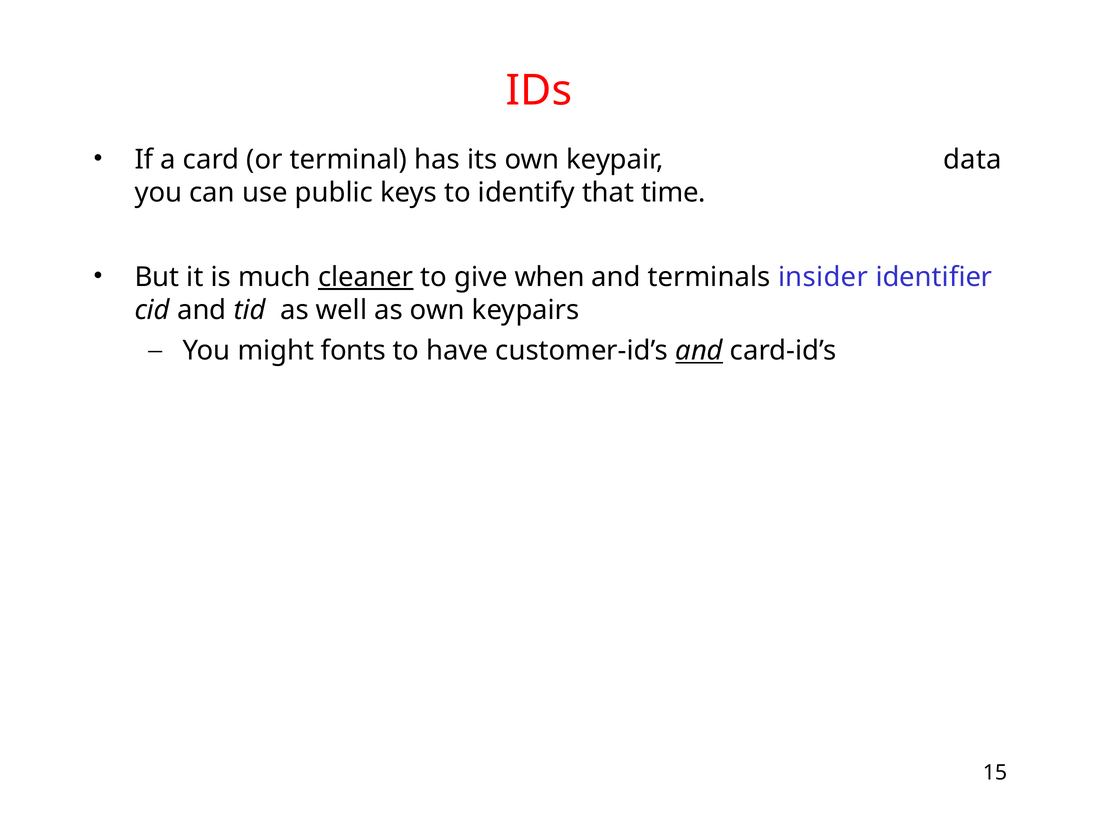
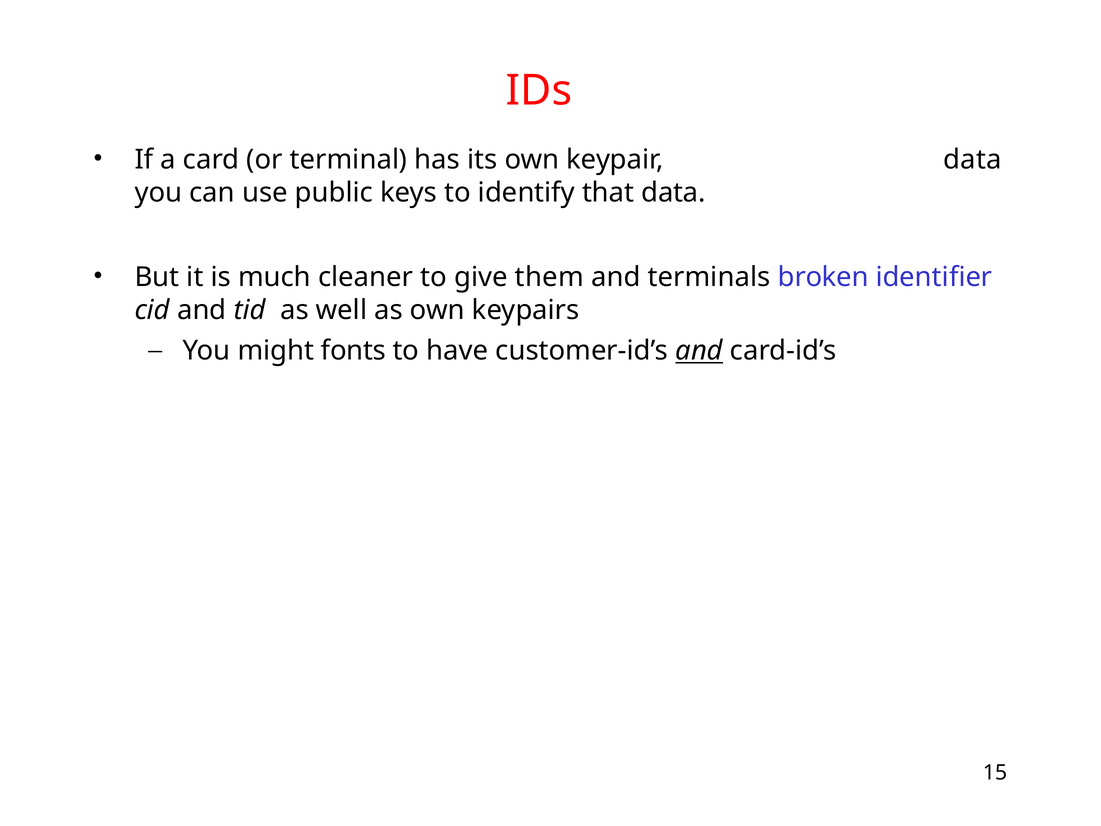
that time: time -> data (673, 193)
cleaner underline: present -> none (366, 277)
when: when -> them (549, 277)
insider: insider -> broken (823, 277)
